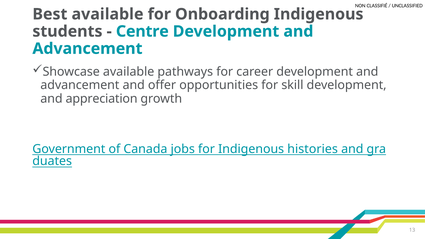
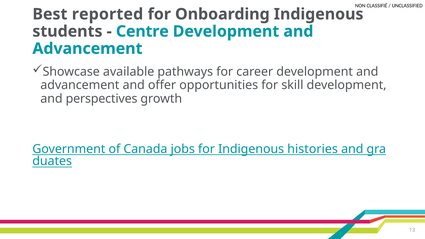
Best available: available -> reported (107, 14)
appreciation: appreciation -> perspectives (102, 99)
